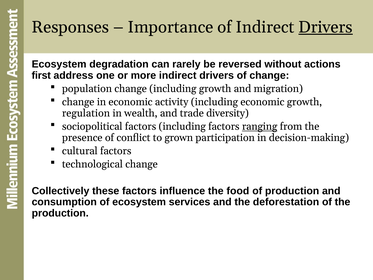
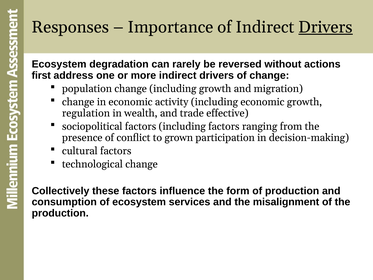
diversity: diversity -> effective (227, 113)
ranging underline: present -> none (260, 126)
food: food -> form (238, 191)
deforestation: deforestation -> misalignment (286, 202)
